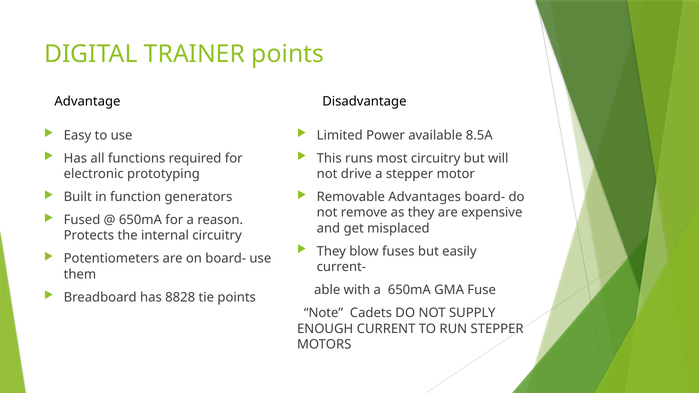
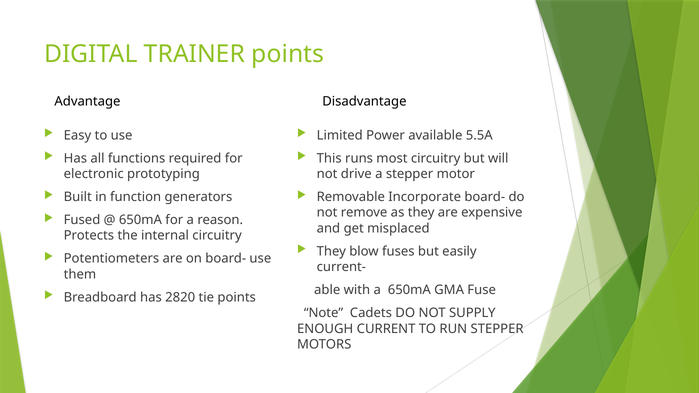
8.5A: 8.5A -> 5.5A (479, 135)
Advantages: Advantages -> Incorporate (425, 197)
8828: 8828 -> 2820 (180, 298)
